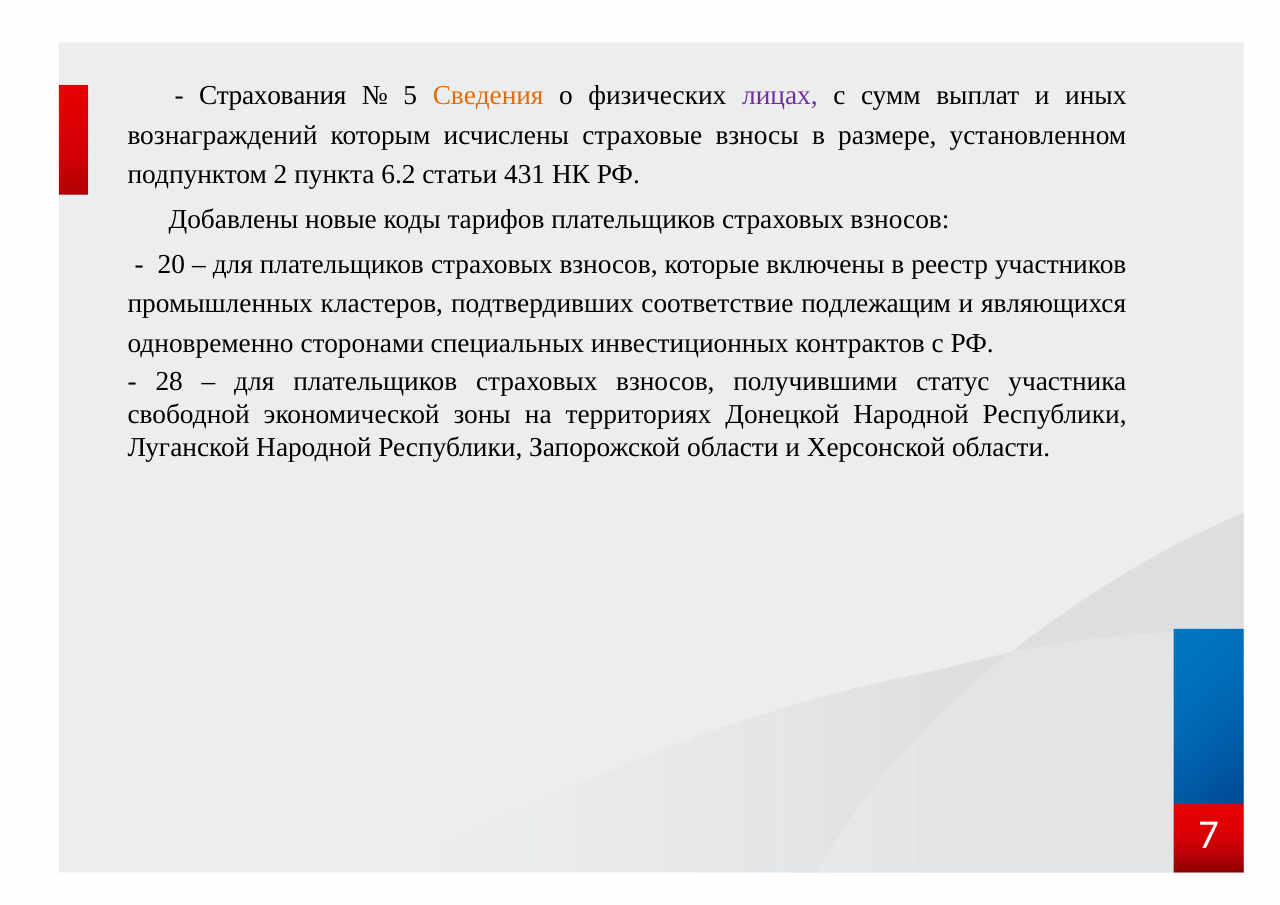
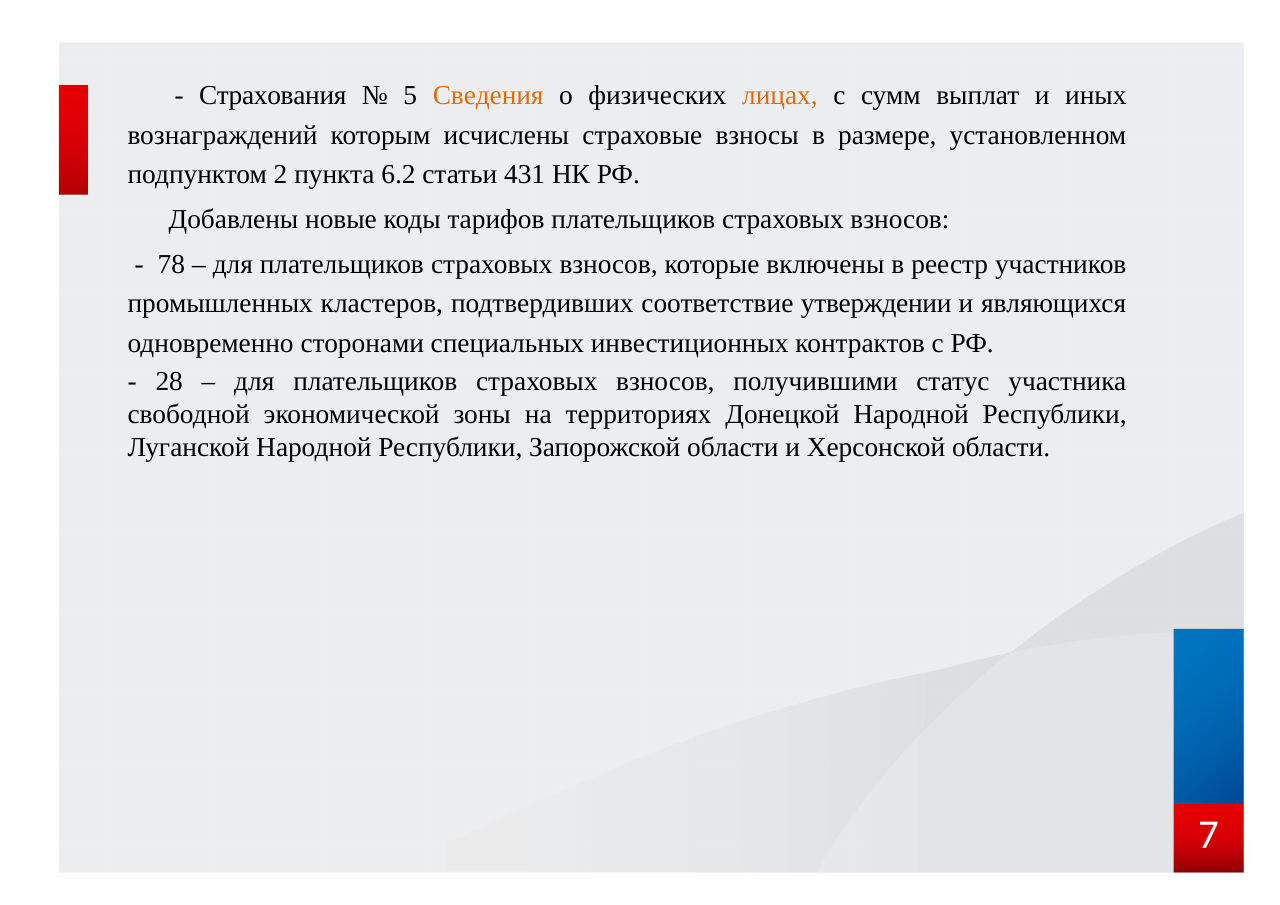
лицах colour: purple -> orange (780, 96)
20: 20 -> 78 (171, 264)
подлежащим: подлежащим -> утверждении (876, 304)
